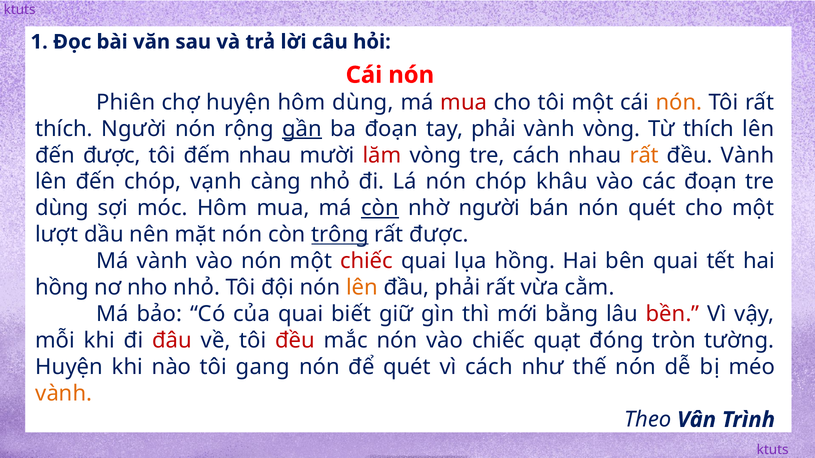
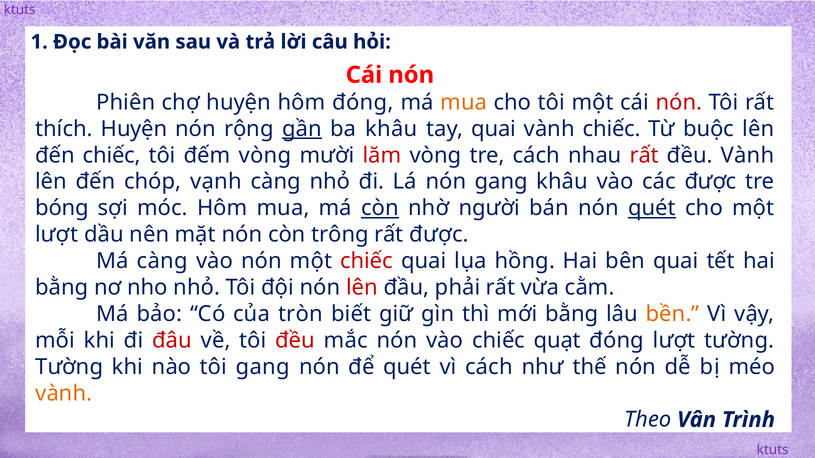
hôm dùng: dùng -> đóng (363, 102)
mua colour: red -> orange (464, 102)
nón colour: orange -> red (679, 102)
thích Người: Người -> Huyện (134, 129)
ba đoạn: đoạn -> khâu (391, 129)
tay phải: phải -> quai (494, 129)
vành vòng: vòng -> chiếc (612, 129)
Từ thích: thích -> buộc (709, 129)
đến được: được -> chiếc (112, 155)
đếm nhau: nhau -> vòng (265, 155)
rất colour: orange -> red (644, 155)
nón chóp: chóp -> gang (501, 182)
các đoạn: đoạn -> được (711, 182)
dùng: dùng -> bóng (62, 208)
quét underline: none -> present (652, 208)
trông underline: present -> none (340, 235)
Má vành: vành -> càng (162, 261)
hồng: hồng -> bằng (62, 288)
lên colour: orange -> red (362, 288)
của quai: quai -> tròn (301, 314)
bền colour: red -> orange (673, 314)
đóng tròn: tròn -> lượt (674, 341)
Huyện: Huyện -> Tường (69, 367)
